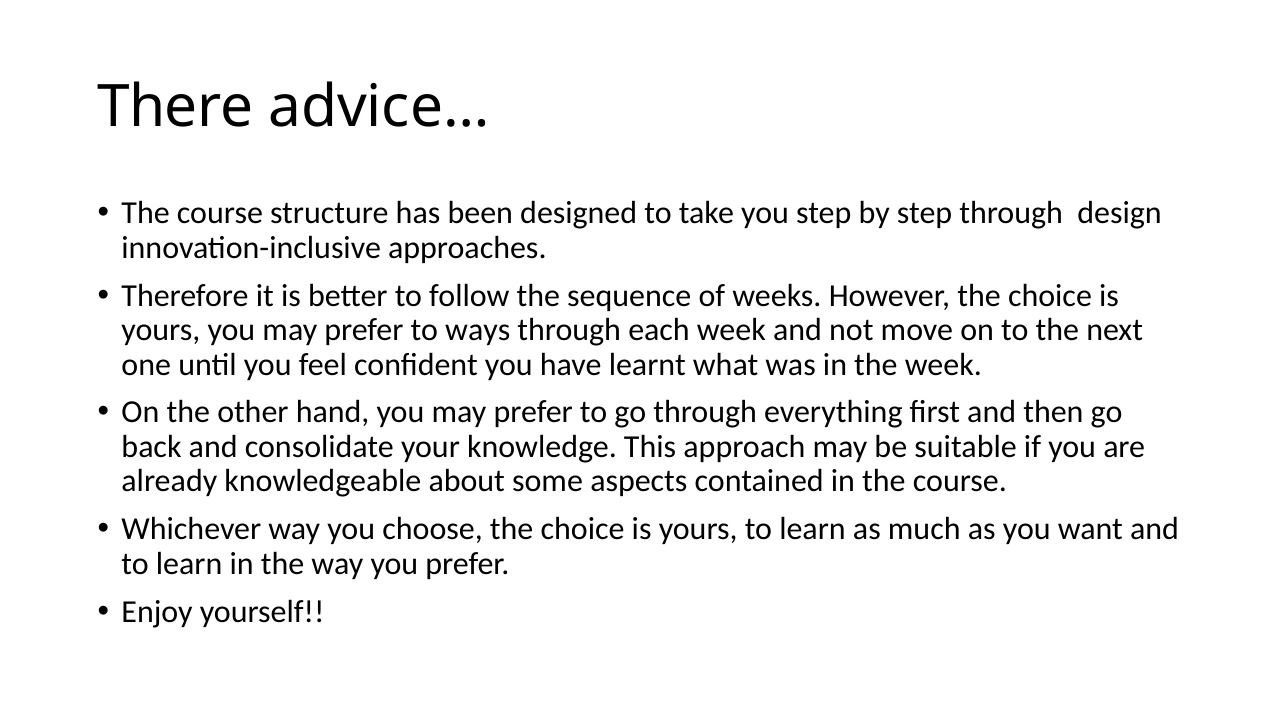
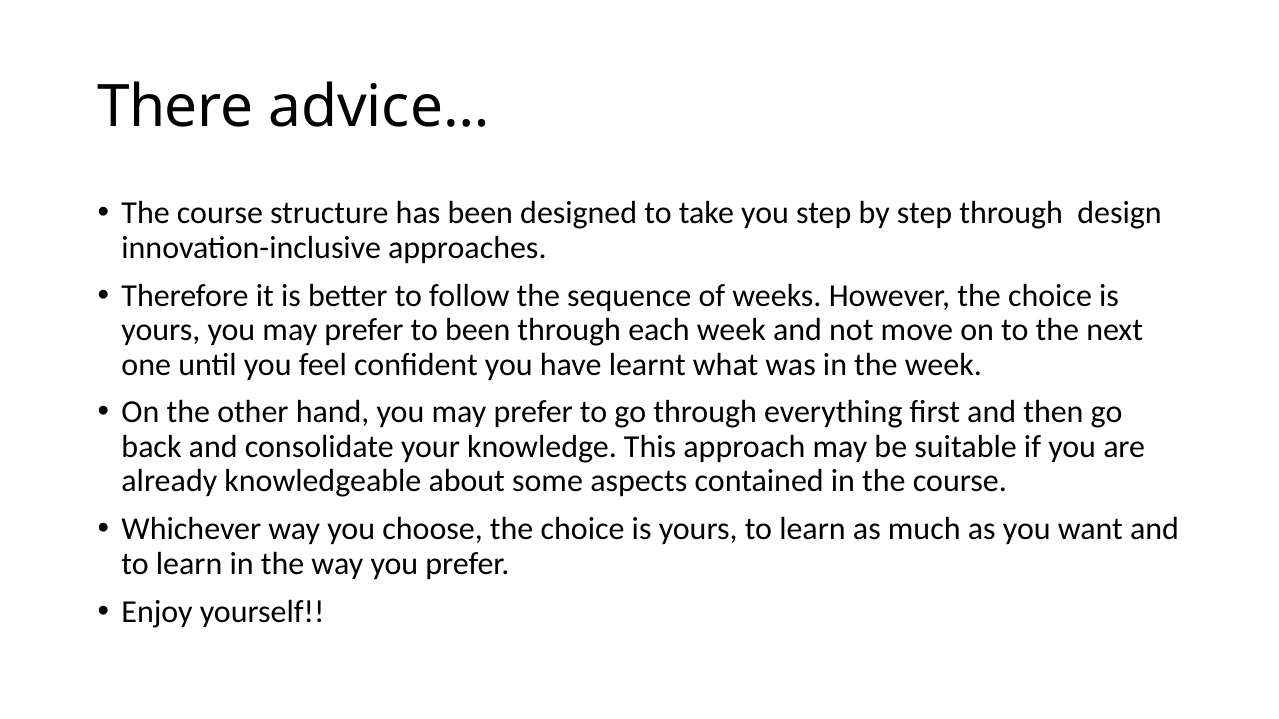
to ways: ways -> been (478, 330)
